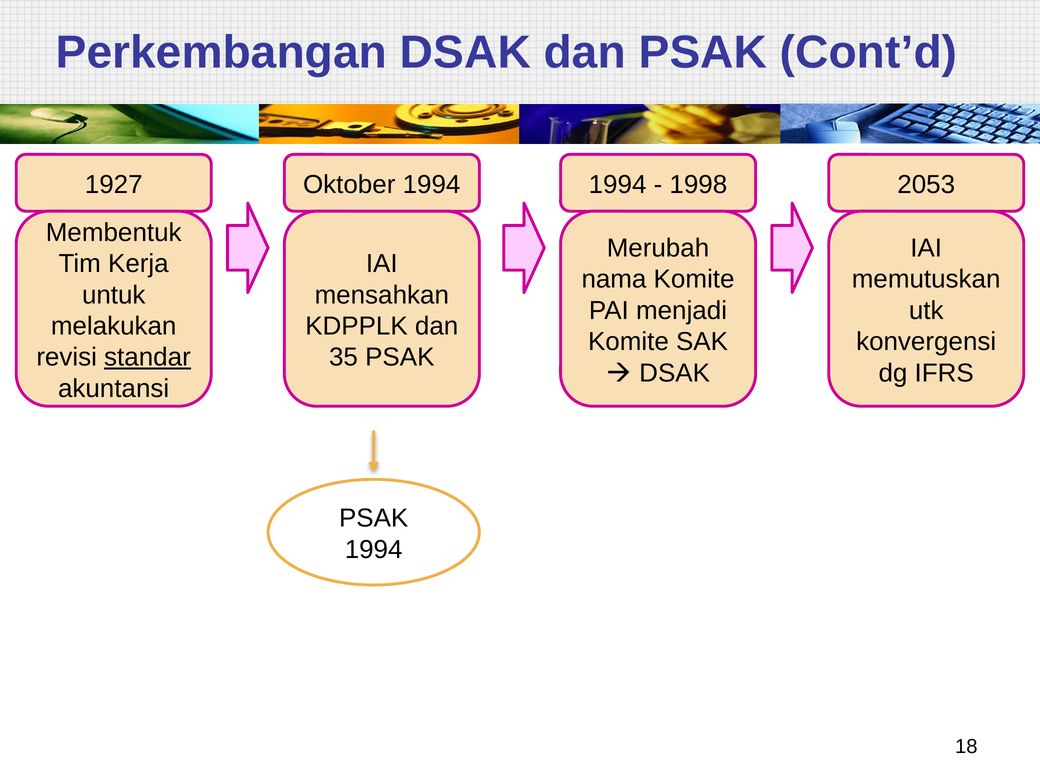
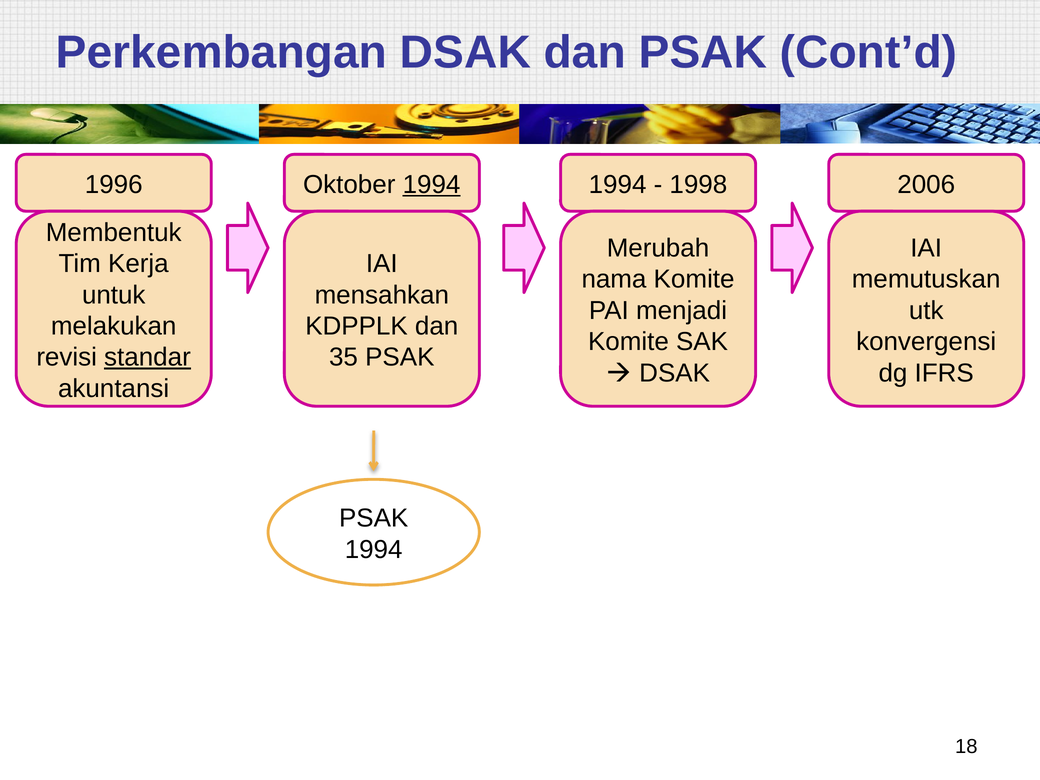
1927: 1927 -> 1996 (114, 185)
1994 underline: none -> present (432, 185)
2053: 2053 -> 2006 (926, 185)
